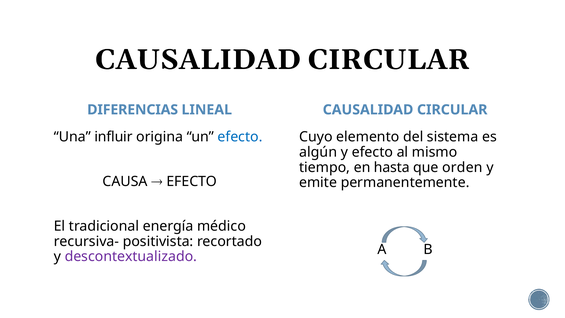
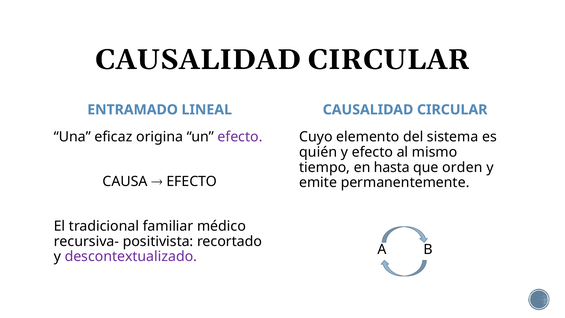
DIFERENCIAS: DIFERENCIAS -> ENTRAMADO (133, 110)
influir: influir -> eficaz (113, 137)
efecto colour: blue -> purple (240, 137)
algún: algún -> quién (318, 152)
energía: energía -> familiar (168, 226)
